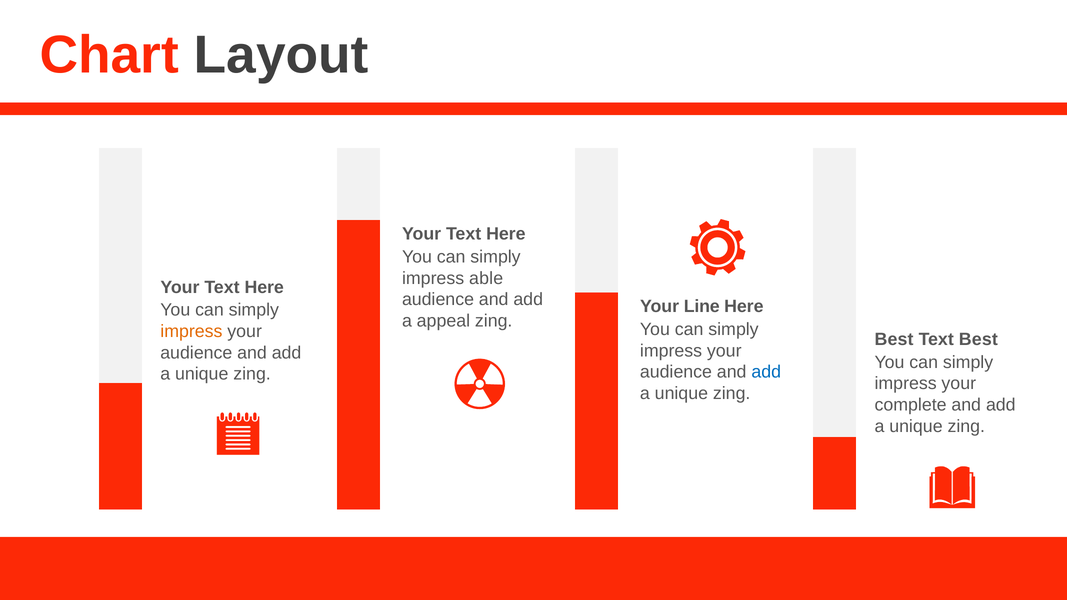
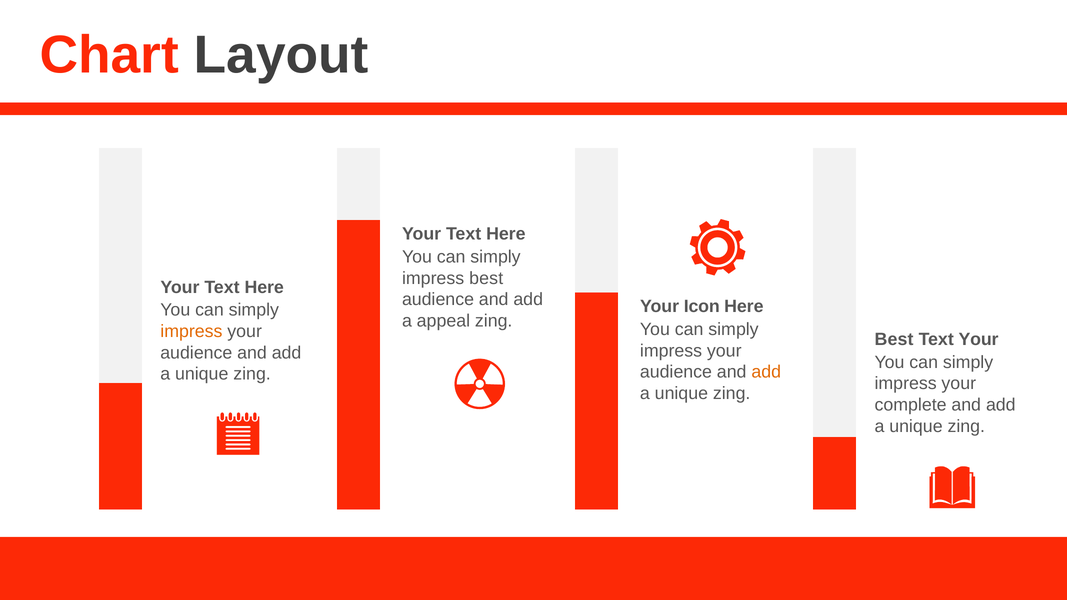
impress able: able -> best (486, 278)
Line: Line -> Icon (702, 307)
Text Best: Best -> Your (979, 340)
add colour: blue -> orange (766, 372)
